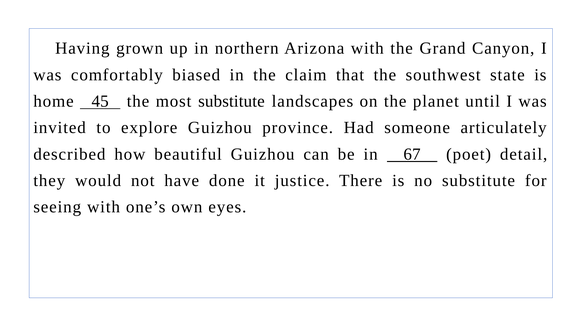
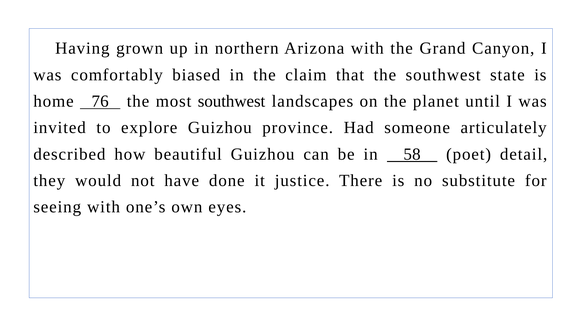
45: 45 -> 76 (100, 101)
most substitute: substitute -> southwest (232, 101)
67: 67 -> 58 (412, 154)
